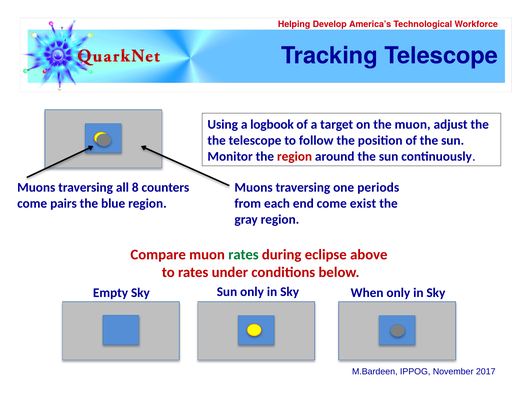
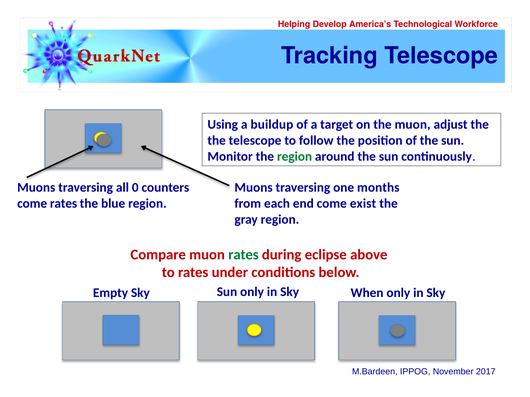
logbook: logbook -> buildup (272, 125)
region colour: red -> green (295, 157)
8: 8 -> 0 (135, 188)
periods: periods -> months (378, 188)
come pairs: pairs -> rates (64, 204)
